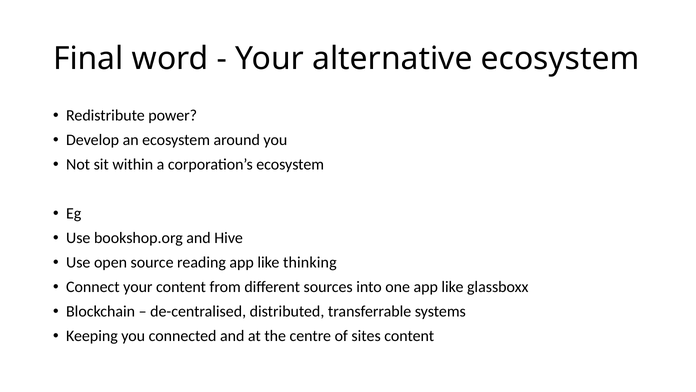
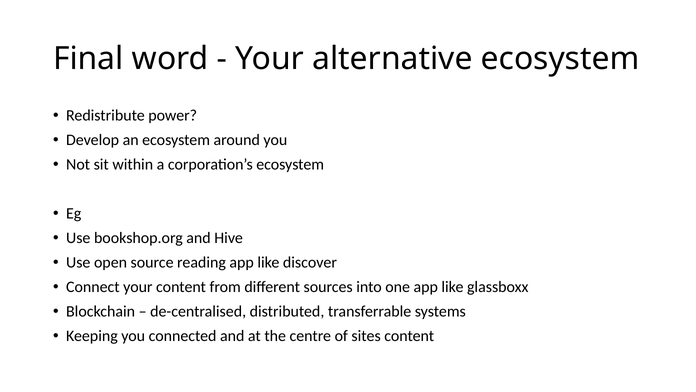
thinking: thinking -> discover (310, 262)
